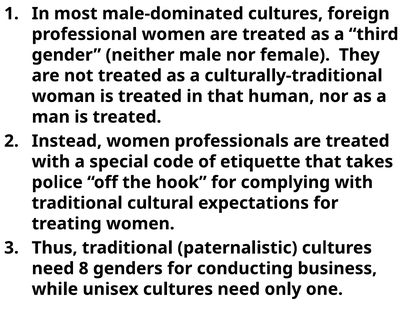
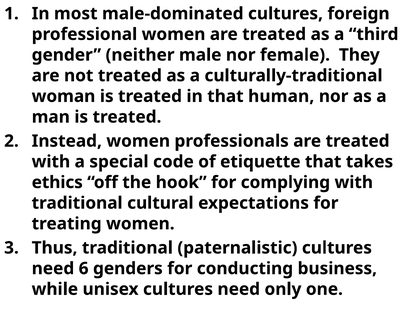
police: police -> ethics (57, 182)
8: 8 -> 6 (84, 268)
